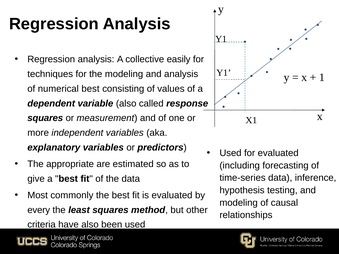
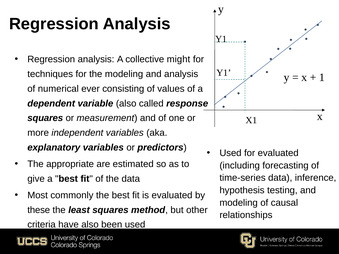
easily: easily -> might (178, 59)
numerical best: best -> ever (91, 89)
every: every -> these (39, 210)
